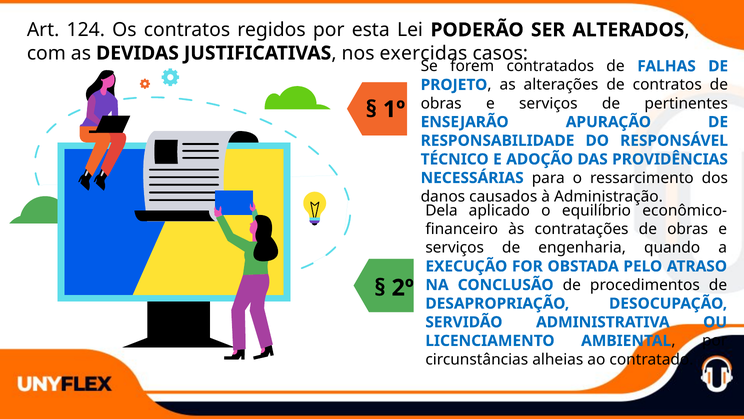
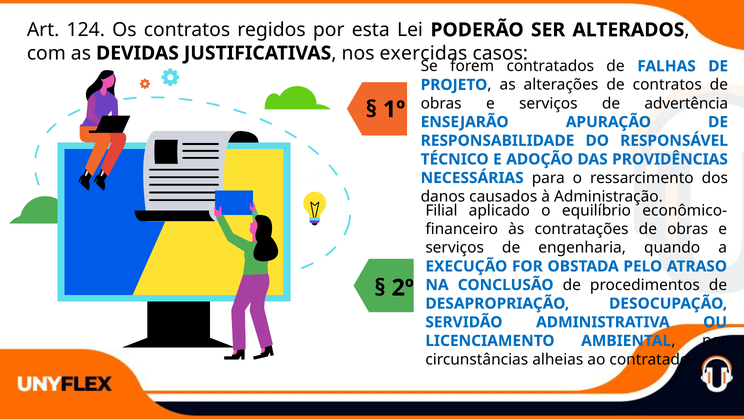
pertinentes: pertinentes -> advertência (686, 103)
Dela: Dela -> Filial (441, 210)
